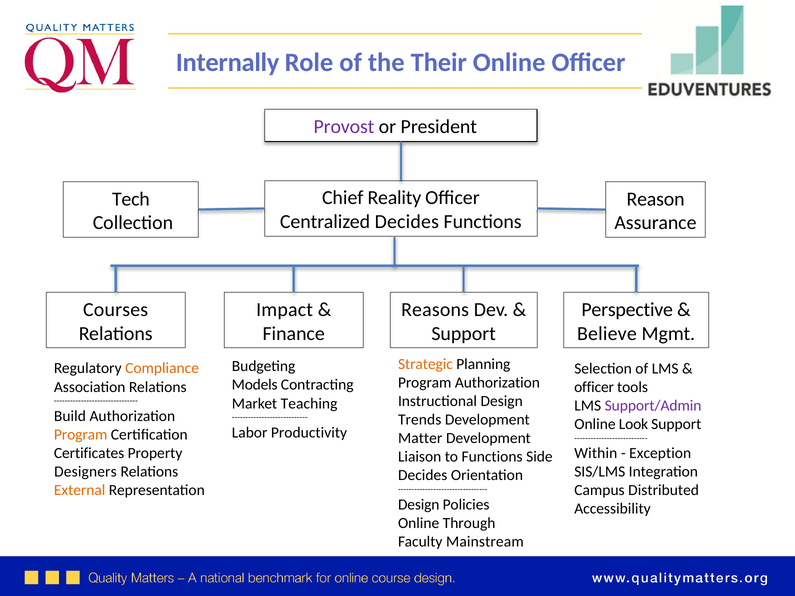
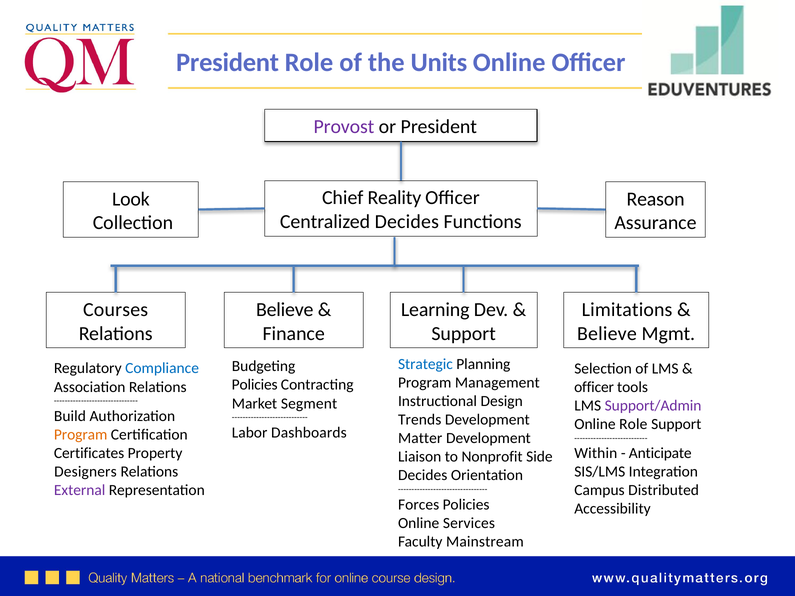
Internally: Internally -> President (228, 62)
Their: Their -> Units (439, 62)
Tech: Tech -> Look (131, 199)
Impact: Impact -> Believe (285, 310)
Reasons: Reasons -> Learning (435, 310)
Perspective: Perspective -> Limitations (627, 310)
Strategic colour: orange -> blue (425, 364)
Compliance colour: orange -> blue (162, 369)
Program Authorization: Authorization -> Management (497, 383)
Models: Models -> Policies (255, 385)
Teaching: Teaching -> Segment (309, 404)
Online Look: Look -> Role (633, 424)
Productivity: Productivity -> Dashboards (309, 433)
Exception: Exception -> Anticipate (660, 453)
to Functions: Functions -> Nonprofit (492, 457)
External colour: orange -> purple (80, 490)
Design: Design -> Forces (419, 505)
Through: Through -> Services (469, 523)
